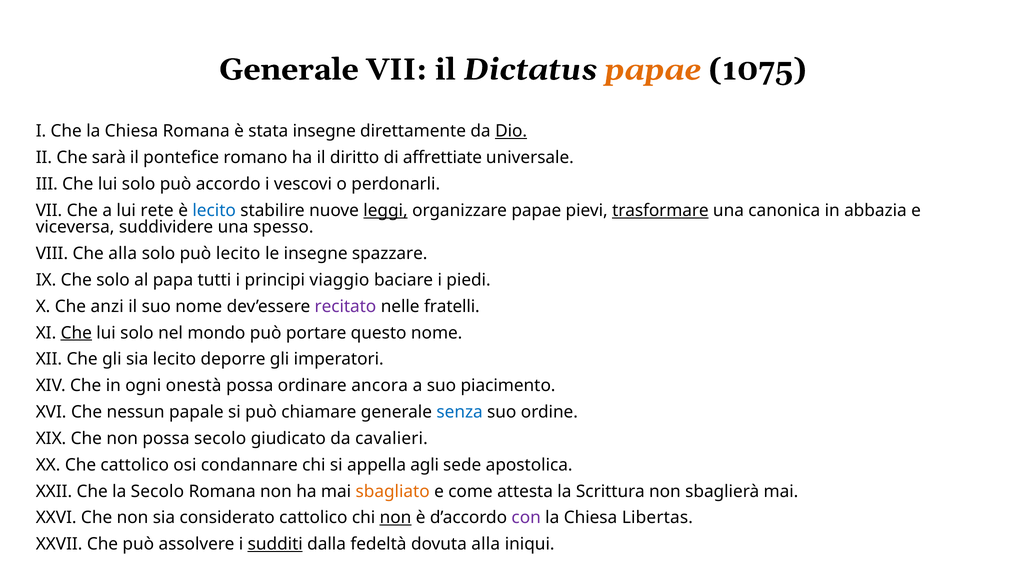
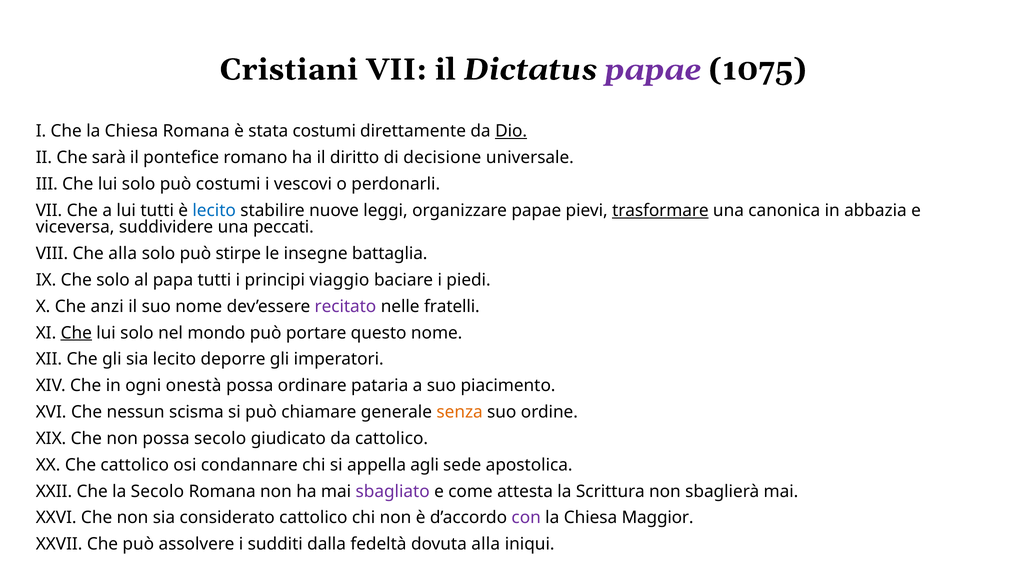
Generale: Generale -> Cristiani (289, 70)
papae colour: orange -> purple (653, 70)
stata insegne: insegne -> costumi (324, 131)
affrettiate: affrettiate -> decisione (442, 158)
può accordo: accordo -> costumi (228, 184)
lui rete: rete -> tutti (157, 210)
leggi underline: present -> none (385, 210)
spesso: spesso -> peccati (283, 227)
può lecito: lecito -> stirpe (238, 254)
spazzare: spazzare -> battaglia (390, 254)
ancora: ancora -> pataria (380, 386)
papale: papale -> scisma (196, 412)
senza colour: blue -> orange (460, 412)
da cavalieri: cavalieri -> cattolico (392, 439)
sbagliato colour: orange -> purple (393, 492)
non underline: present -> none (396, 518)
Libertas: Libertas -> Maggior (658, 518)
sudditi underline: present -> none (275, 544)
